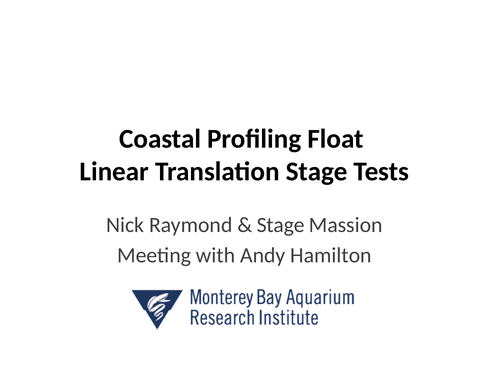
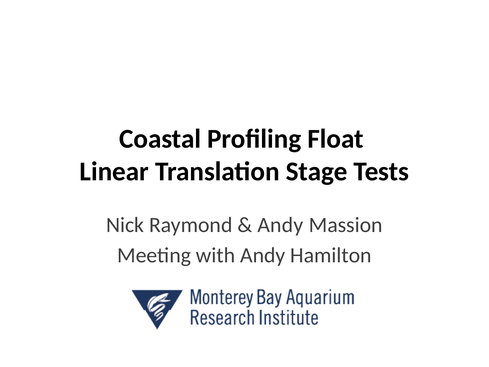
Stage: Stage -> Andy (280, 225)
